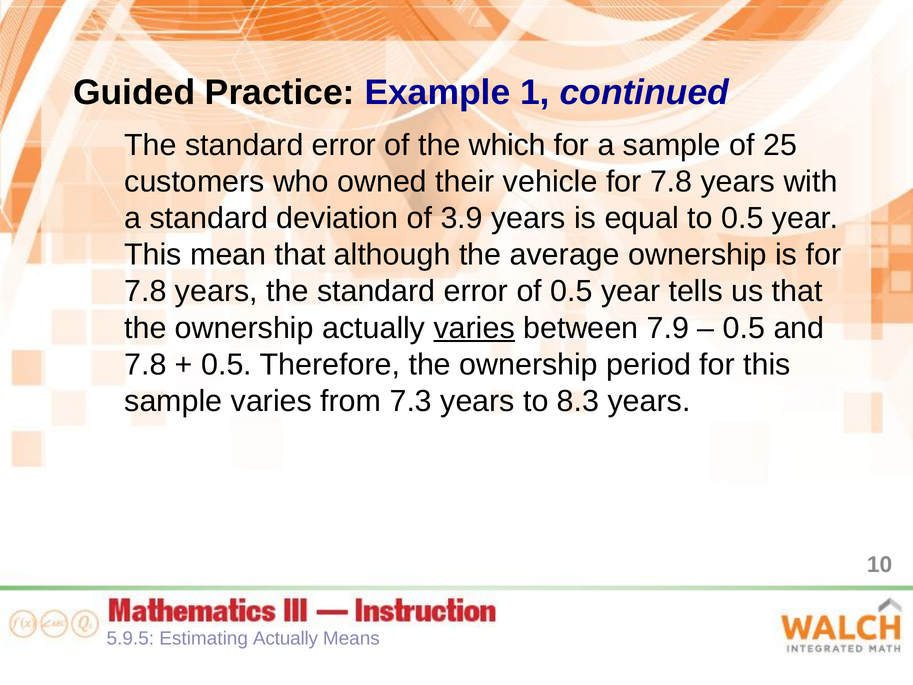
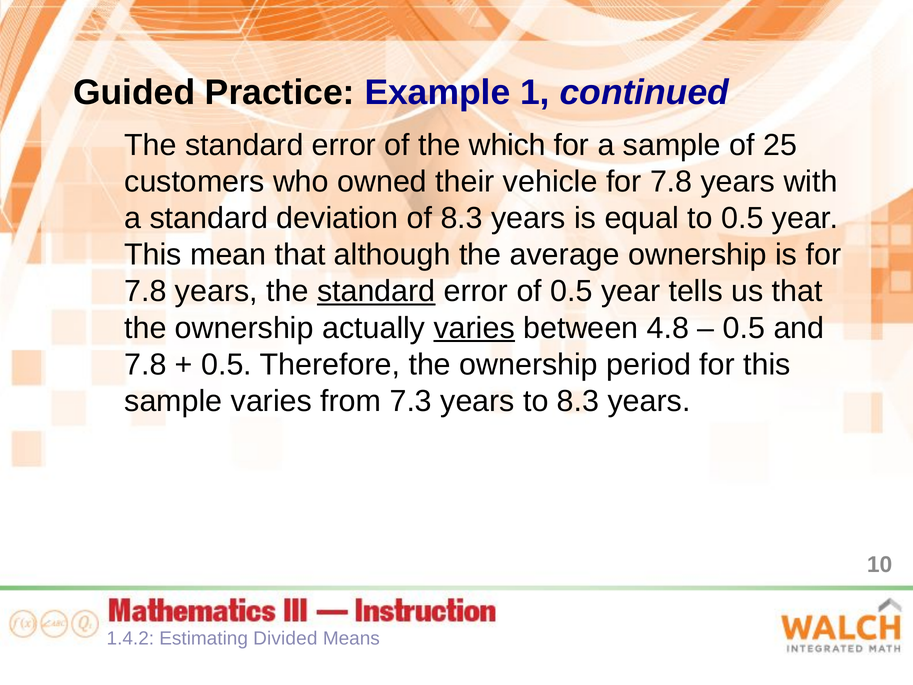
of 3.9: 3.9 -> 8.3 (462, 218)
standard underline: none -> present (376, 291)
7.9: 7.9 -> 4.8 (668, 328)
5.9.5: 5.9.5 -> 1.4.2 (130, 638)
Estimating Actually: Actually -> Divided (285, 638)
